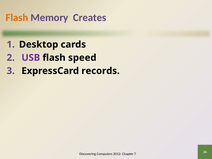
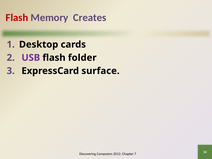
Flash colour: orange -> red (17, 18)
speed: speed -> folder (82, 58)
records: records -> surface (100, 71)
